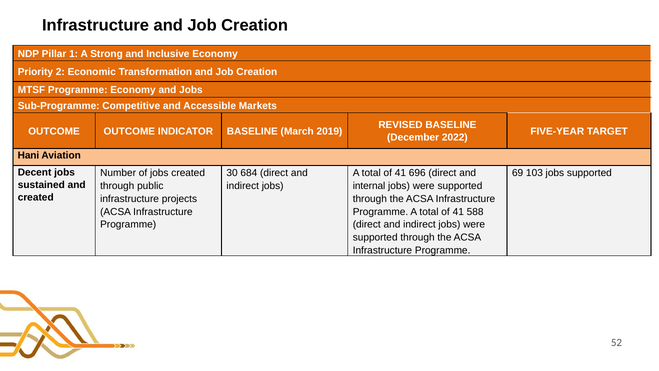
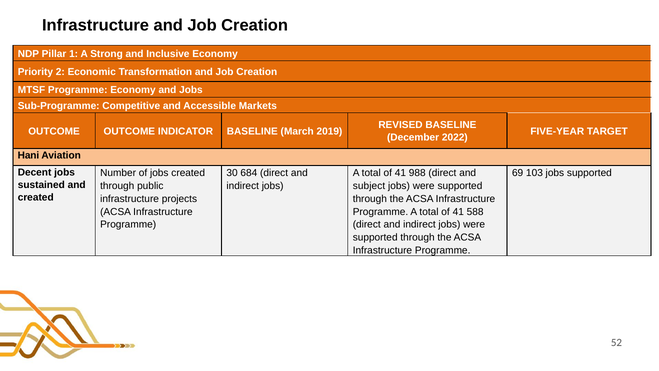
696: 696 -> 988 (417, 173)
internal: internal -> subject (369, 186)
